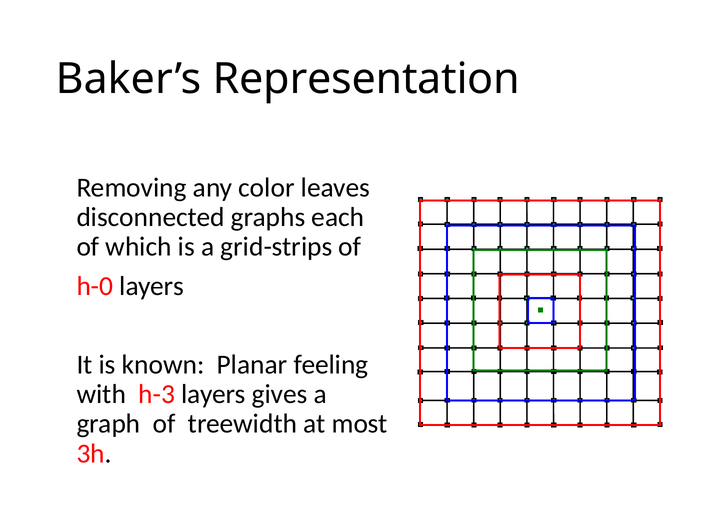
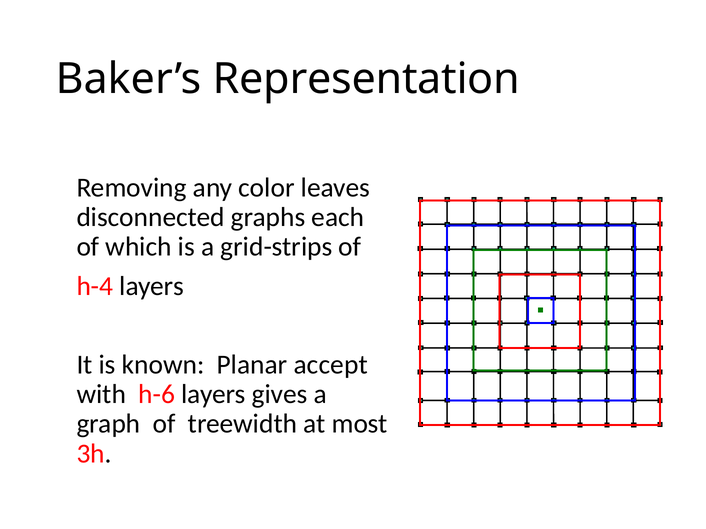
h-0: h-0 -> h-4 (95, 286)
feeling: feeling -> accept (331, 365)
h-3: h-3 -> h-6 (157, 395)
